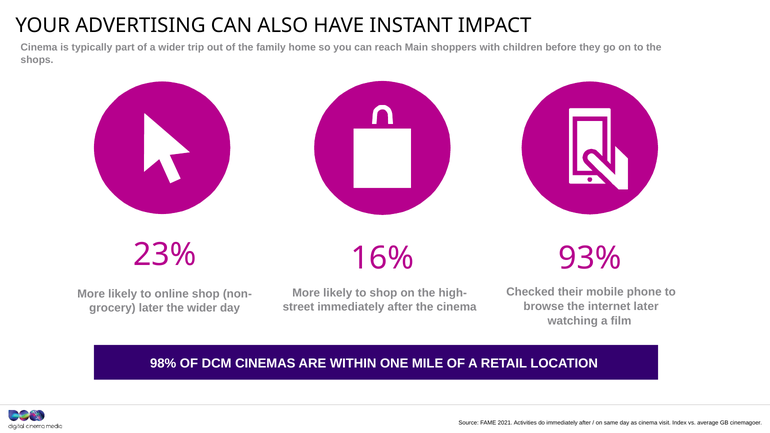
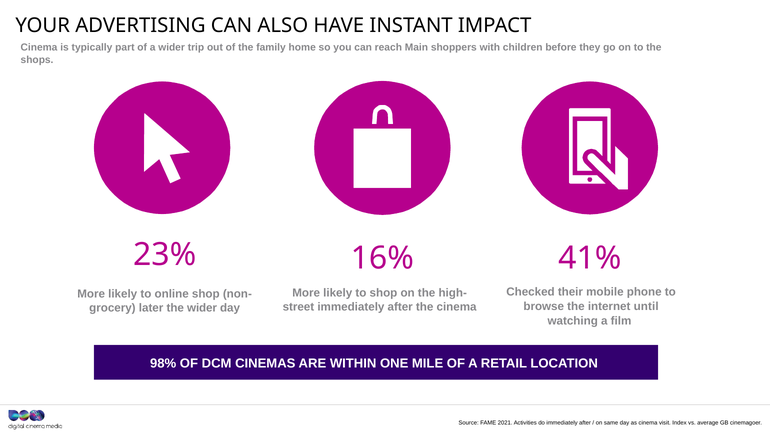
93%: 93% -> 41% (590, 258)
internet later: later -> until (646, 307)
